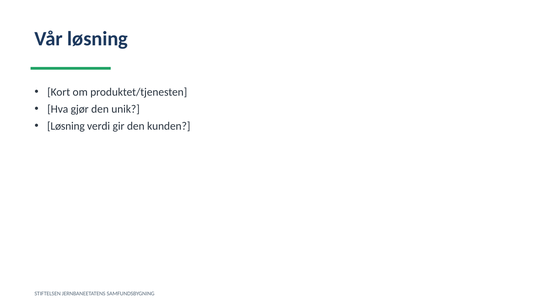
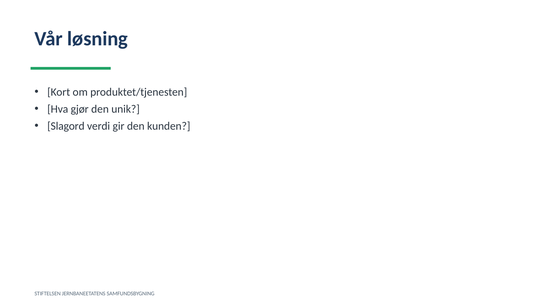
Løsning: Løsning -> Slagord (66, 126)
